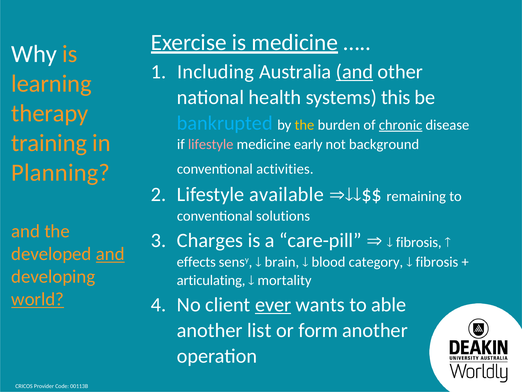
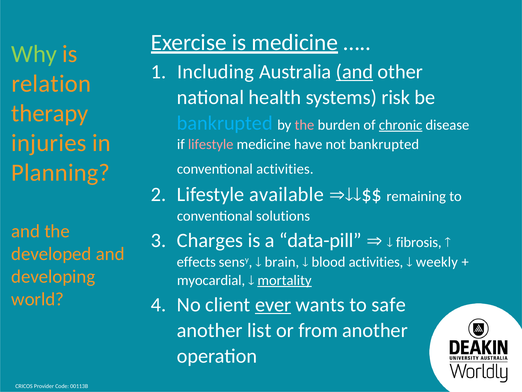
Why colour: white -> light green (34, 54)
learning: learning -> relation (51, 84)
this: this -> risk (396, 97)
the colour: yellow -> pink (304, 125)
training: training -> injuries (49, 143)
early: early -> have (308, 144)
not background: background -> bankrupted (384, 144)
care-pill: care-pill -> data-pill (320, 240)
and underline: present -> none (110, 254)
blood category: category -> activities (376, 262)
fibrosis: fibrosis -> weekly (437, 262)
articulating: articulating -> myocardial (211, 280)
mortality underline: none -> present (284, 280)
world underline: present -> none (38, 299)
able: able -> safe (389, 304)
form: form -> from (318, 330)
